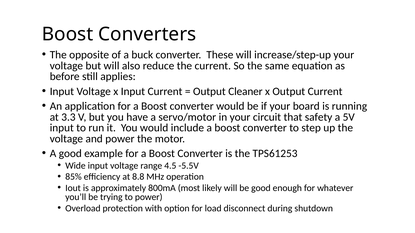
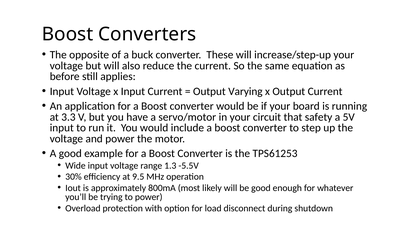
Cleaner: Cleaner -> Varying (245, 92)
4.5: 4.5 -> 1.3 (170, 166)
85%: 85% -> 30% (74, 177)
8.8: 8.8 -> 9.5 (138, 177)
